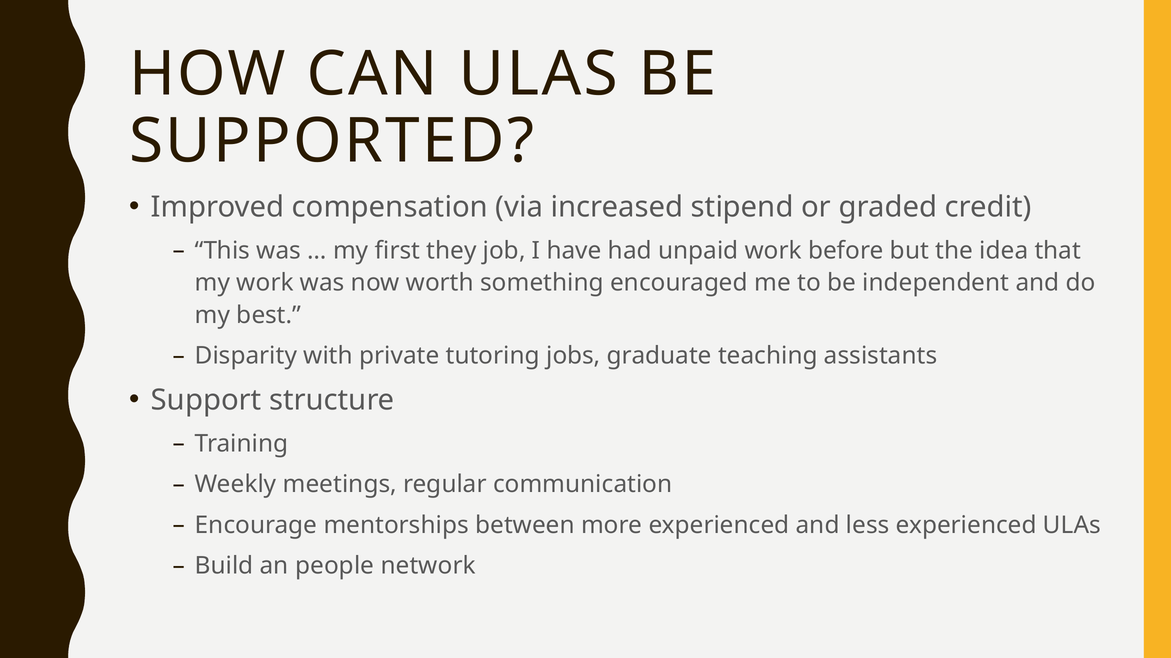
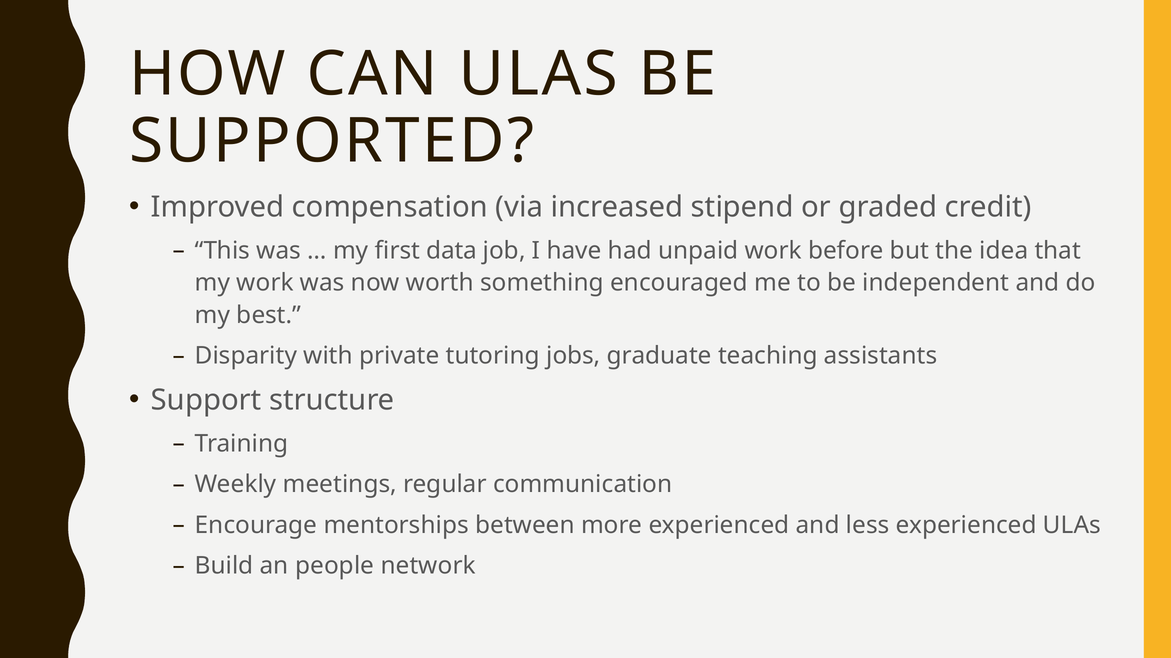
they: they -> data (452, 251)
